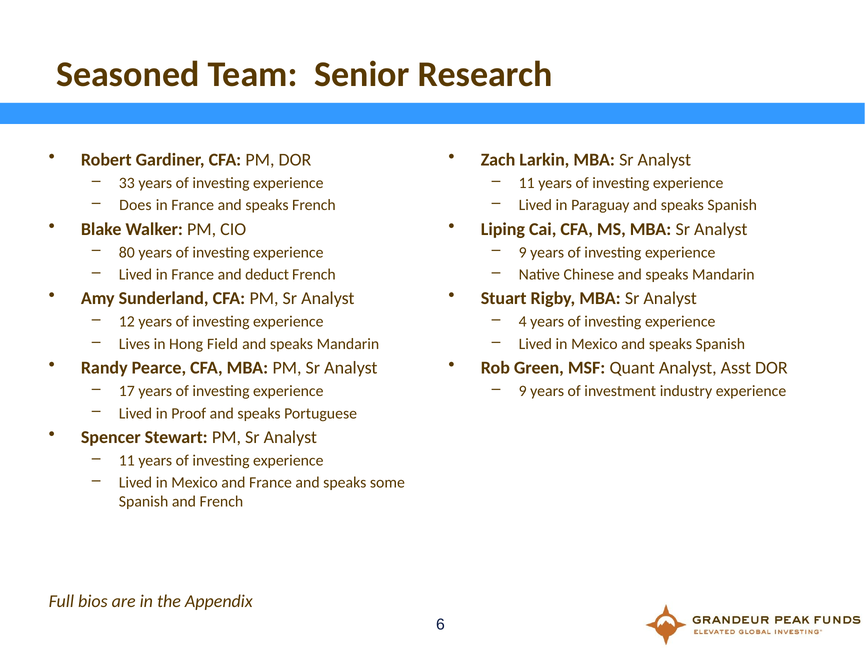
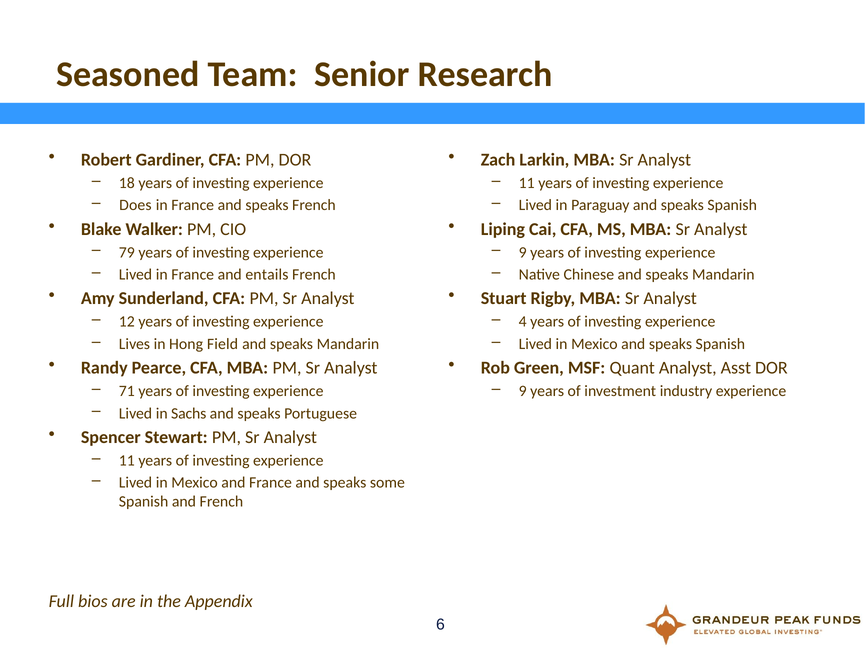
33: 33 -> 18 (127, 183)
80: 80 -> 79 (127, 252)
deduct: deduct -> entails (267, 274)
17: 17 -> 71 (127, 391)
Proof: Proof -> Sachs (189, 413)
